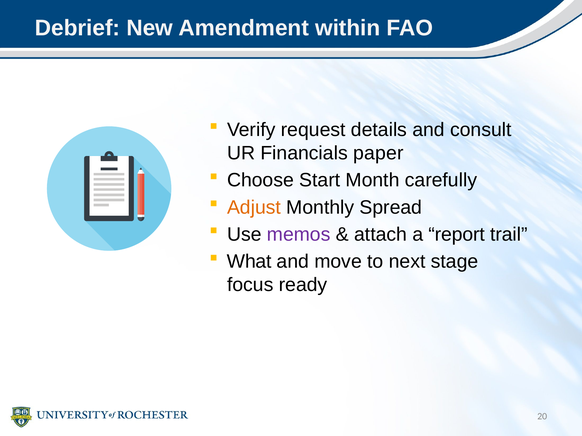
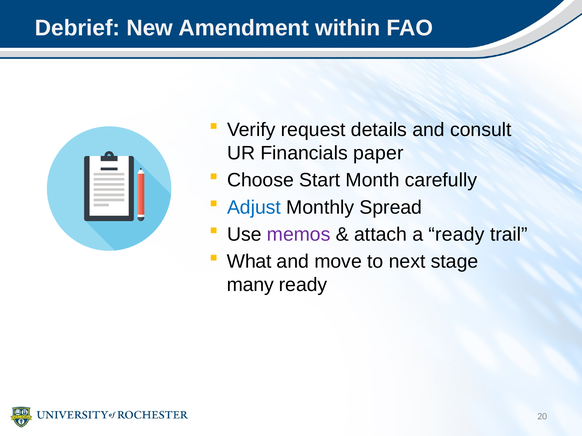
Adjust colour: orange -> blue (254, 208)
a report: report -> ready (457, 235)
focus: focus -> many (250, 285)
